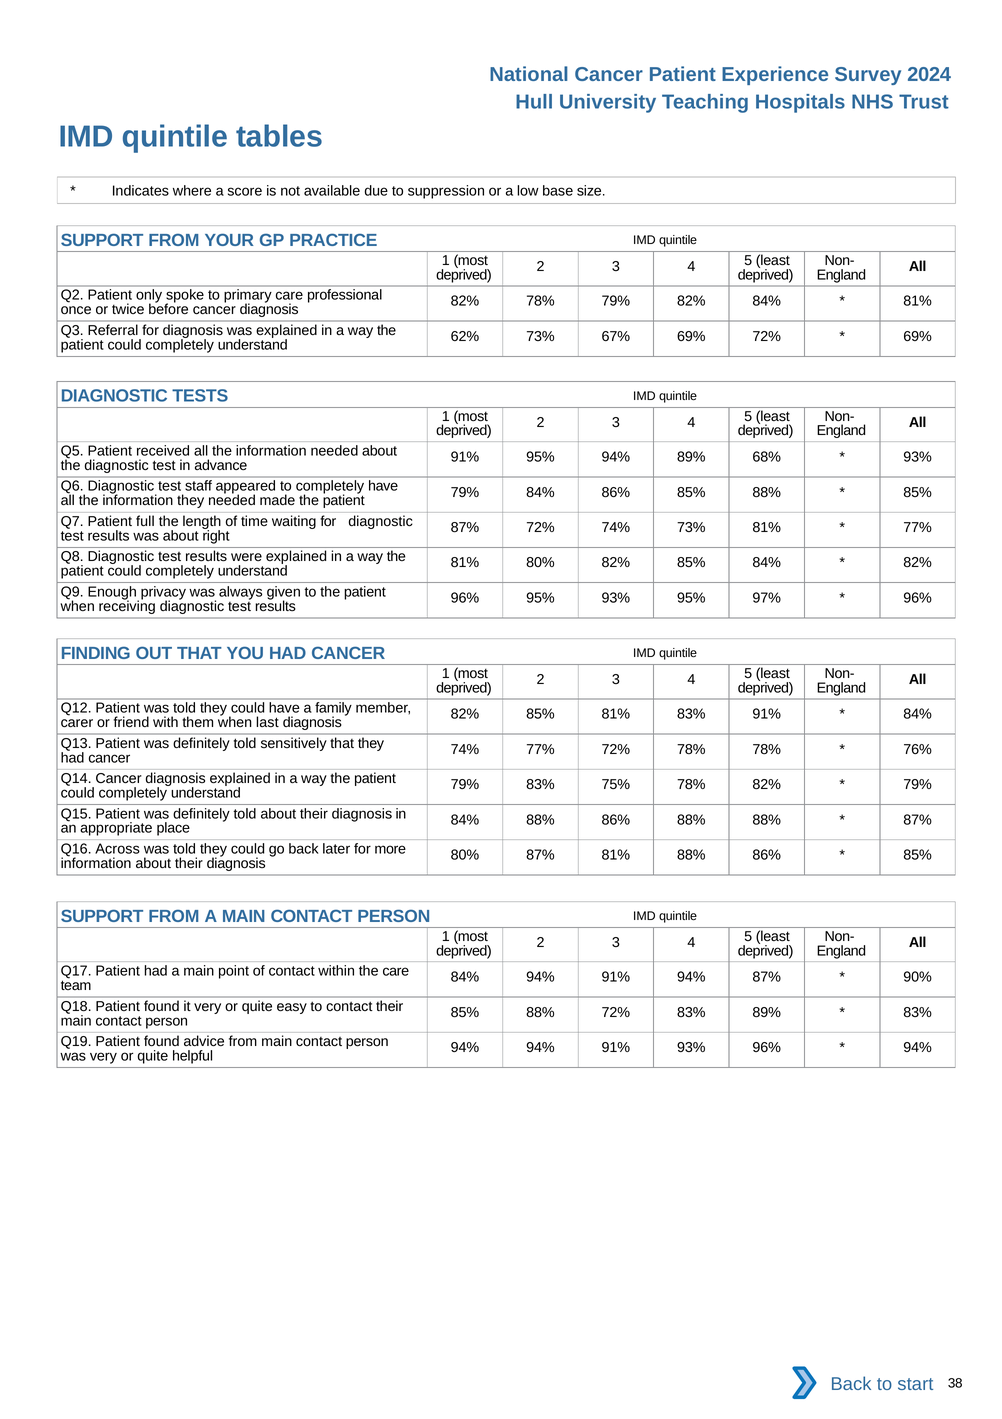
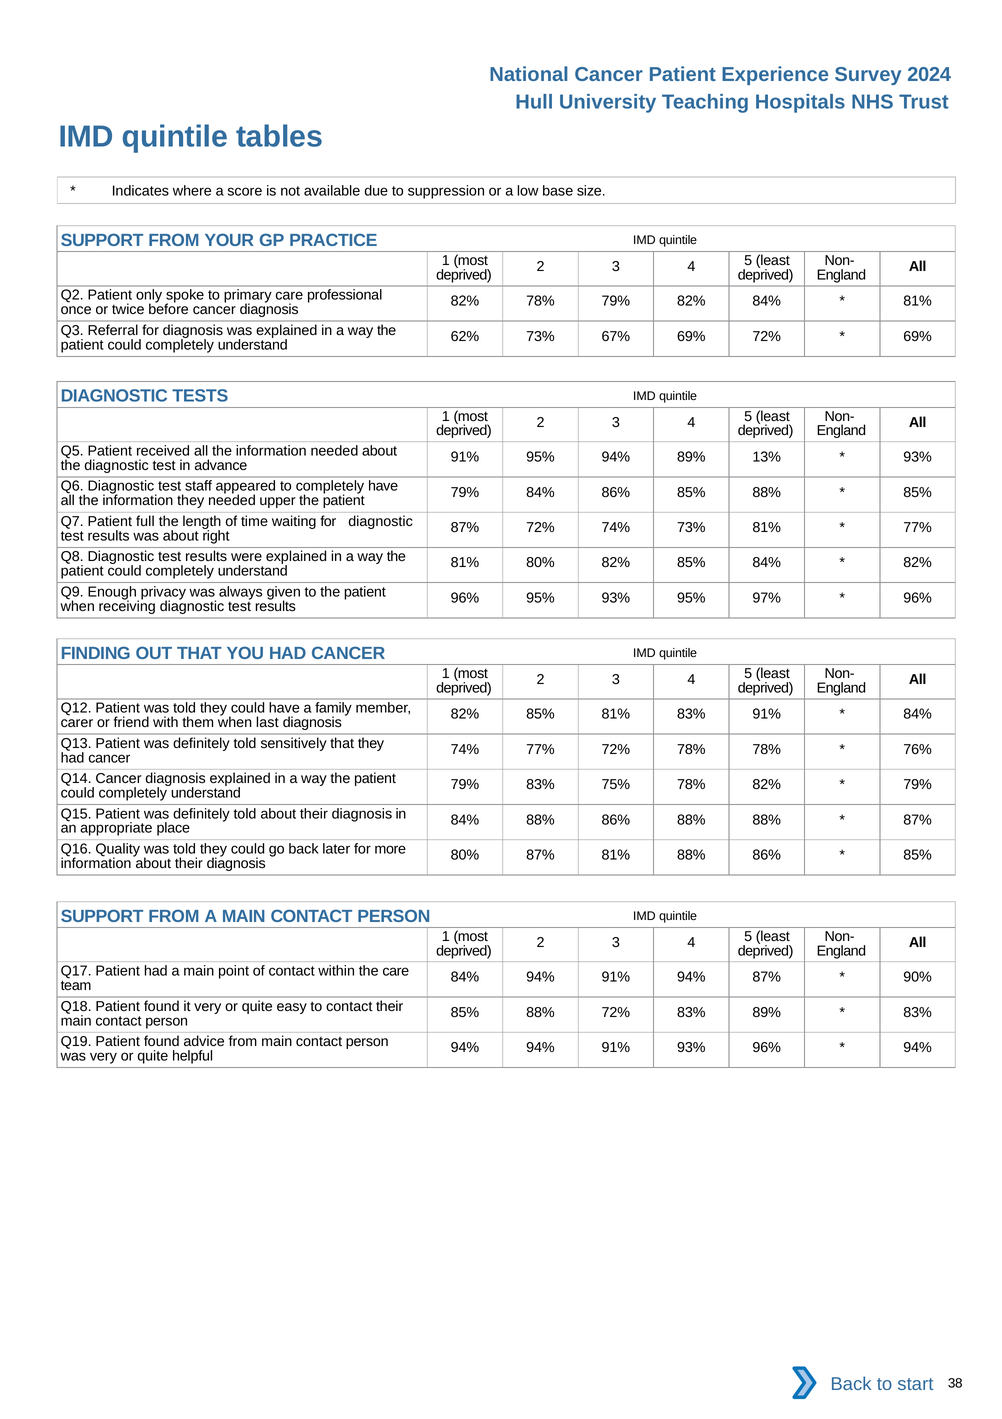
68%: 68% -> 13% (767, 457)
made: made -> upper (278, 500)
Across: Across -> Quality (118, 848)
